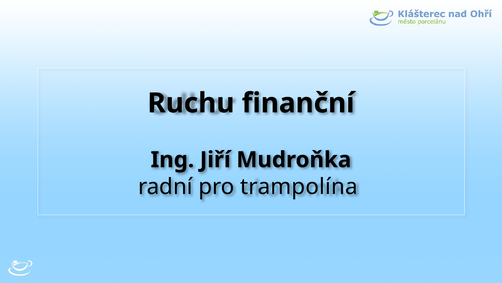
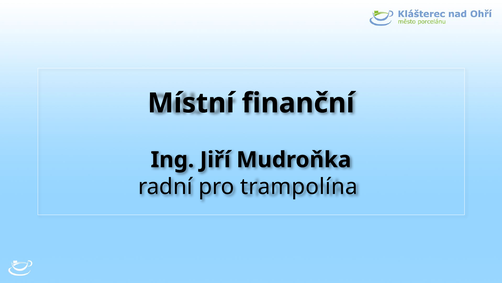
Ruchu: Ruchu -> Místní (191, 103)
